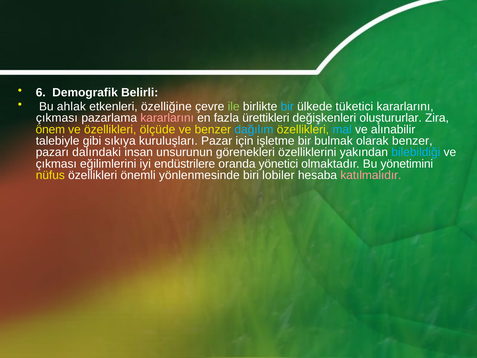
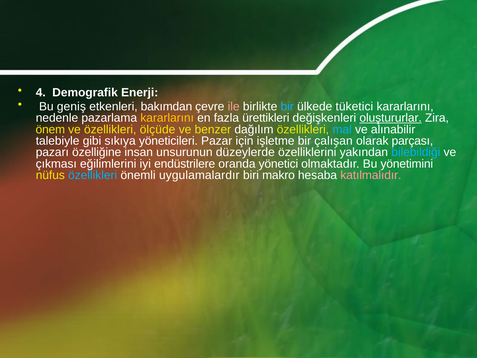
6: 6 -> 4 (41, 93)
Belirli: Belirli -> Enerji (140, 93)
ahlak: ahlak -> geniş (71, 106)
özelliğine: özelliğine -> bakımdan (166, 106)
ile colour: light green -> pink (234, 106)
çıkması: çıkması -> nedenle (57, 118)
kararlarını colour: pink -> yellow (167, 118)
oluştururlar underline: none -> present (391, 118)
dağılım colour: light blue -> white (254, 129)
kuruluşları: kuruluşları -> yöneticileri (168, 141)
bulmak: bulmak -> çalışan (333, 141)
olarak benzer: benzer -> parçası (412, 141)
dalındaki: dalındaki -> özelliğine (97, 152)
görenekleri: görenekleri -> düzeylerde (245, 152)
özellikleri colour: white -> light blue (93, 175)
yönlenmesinde: yönlenmesinde -> uygulamalardır (199, 175)
lobiler: lobiler -> makro (279, 175)
